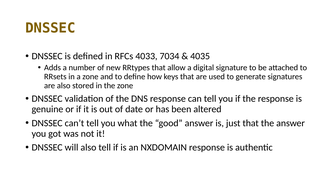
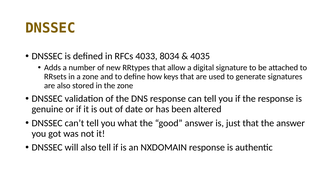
7034: 7034 -> 8034 (169, 56)
